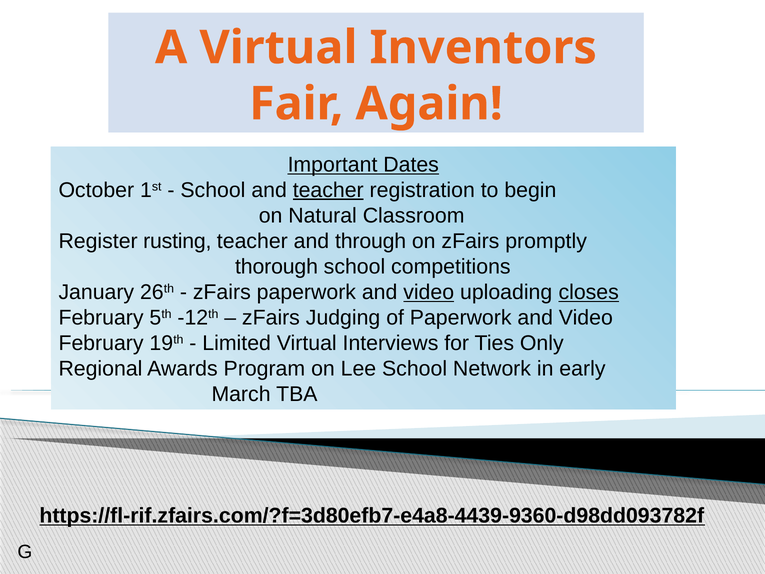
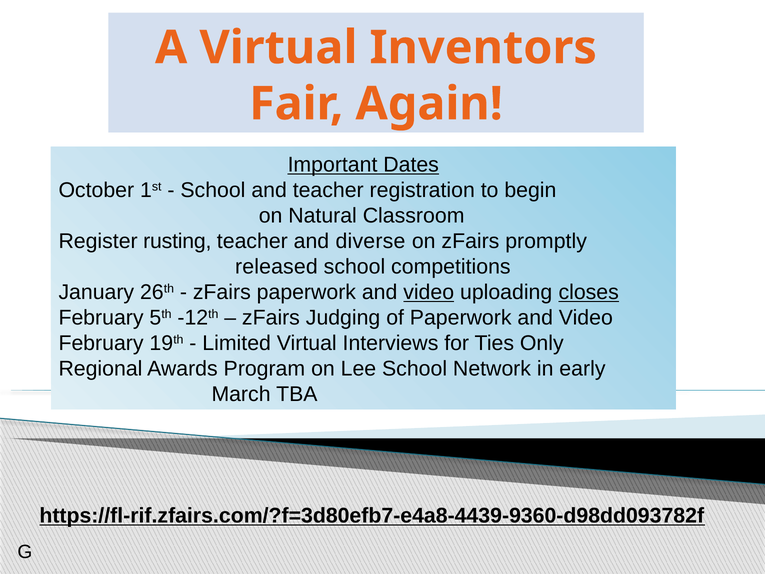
teacher underline: present -> none (328, 190)
through: through -> diverse (370, 241)
thorough: thorough -> released (276, 267)
